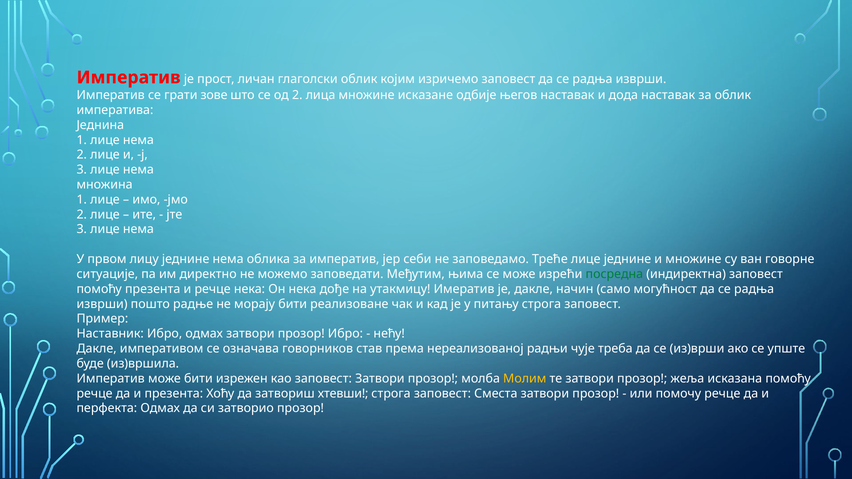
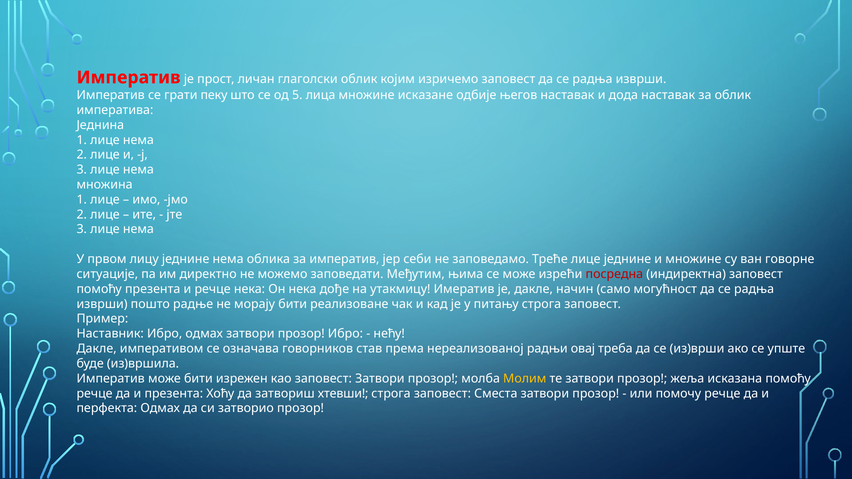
зове: зове -> пеку (214, 95)
од 2: 2 -> 5 (297, 95)
посредна colour: green -> red (614, 274)
чује: чује -> овај (583, 349)
